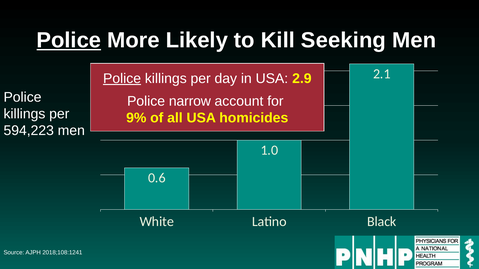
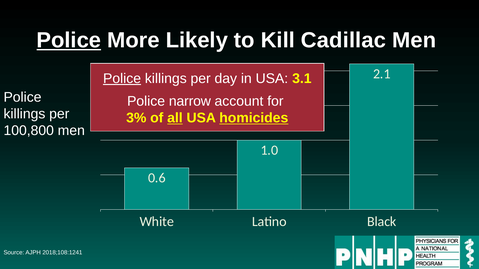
Seeking: Seeking -> Cadillac (343, 40)
2.9: 2.9 -> 3.1 (302, 79)
9%: 9% -> 3% (136, 118)
all underline: none -> present (175, 118)
homicides underline: none -> present (254, 118)
594,223: 594,223 -> 100,800 (29, 131)
